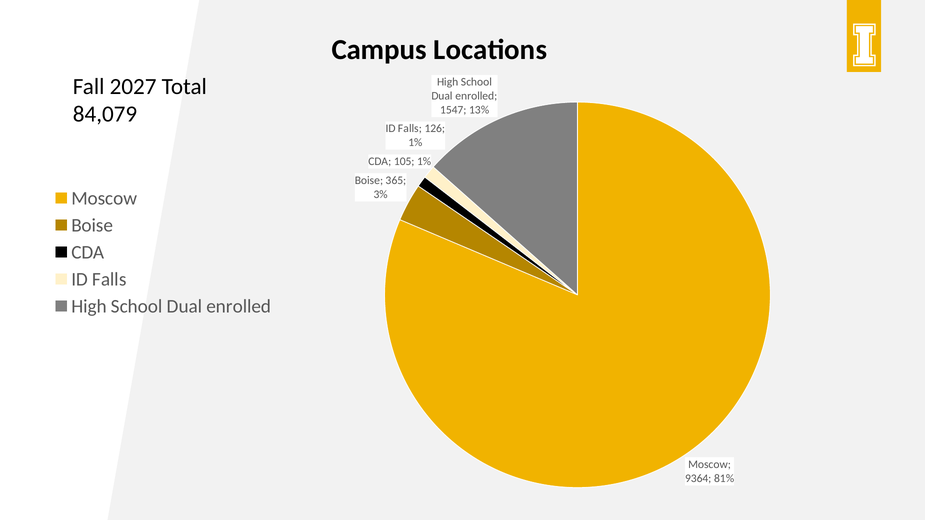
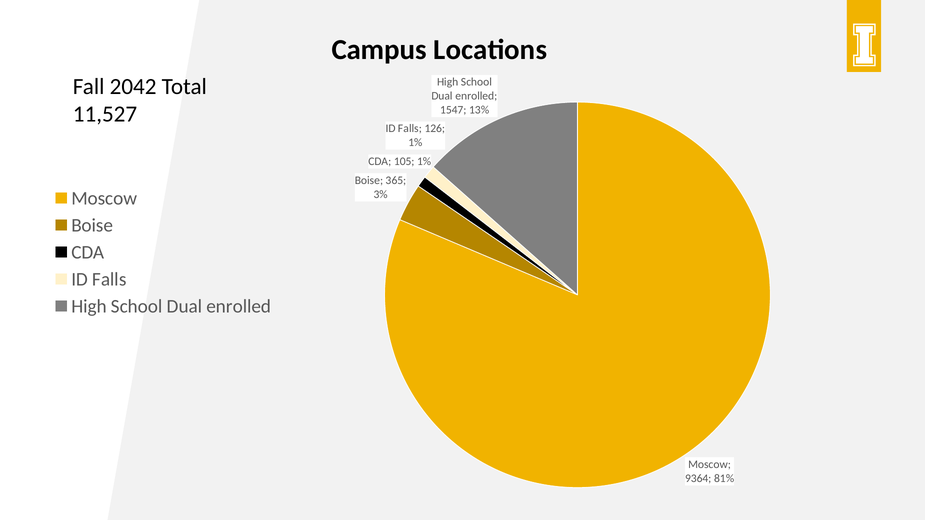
2027: 2027 -> 2042 (133, 87)
84,079: 84,079 -> 11,527 (105, 114)
